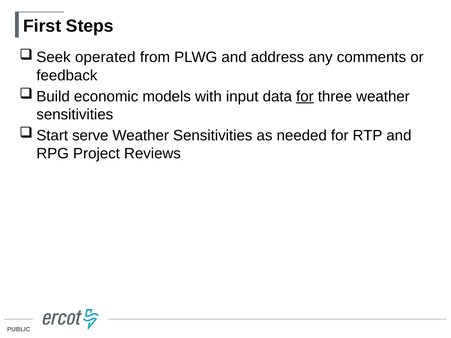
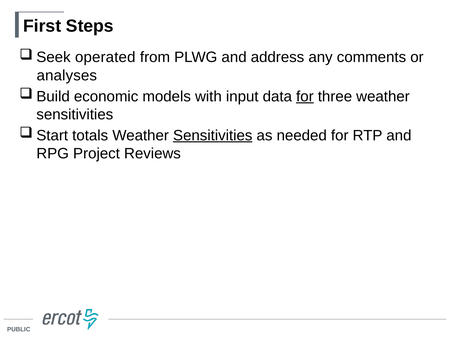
feedback: feedback -> analyses (67, 75)
serve: serve -> totals (90, 136)
Sensitivities underline: none -> present (213, 136)
